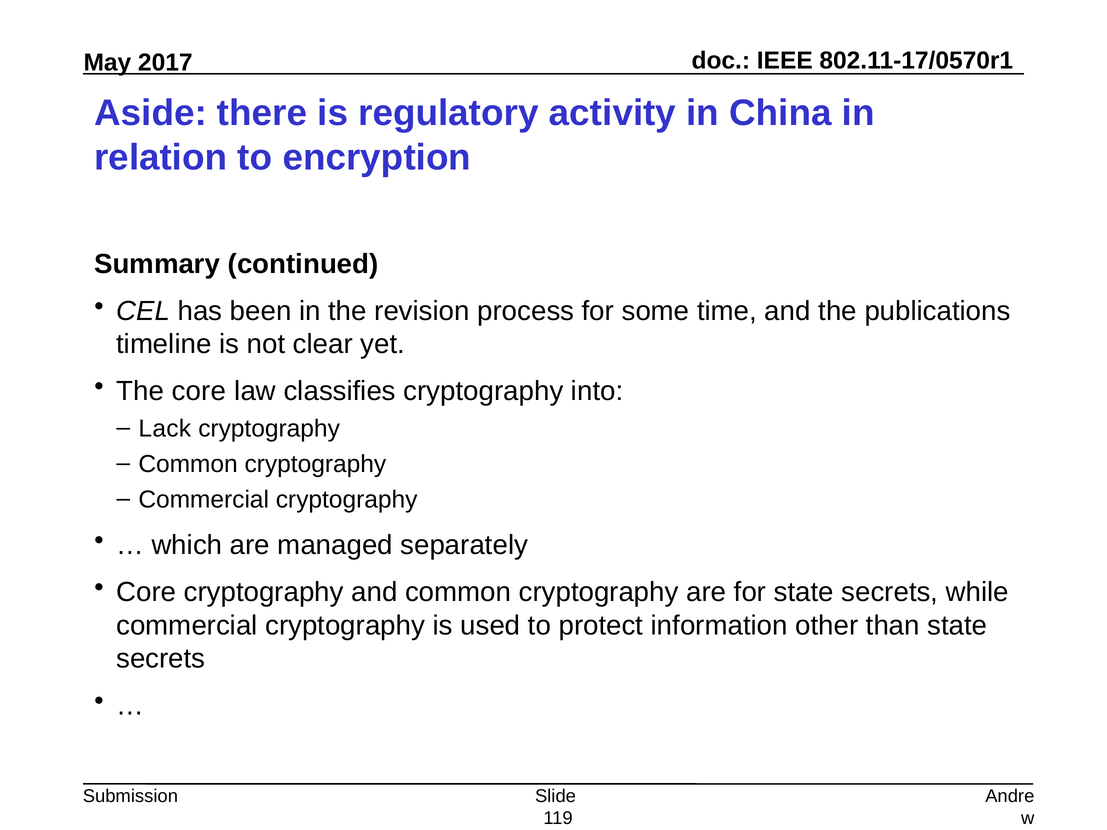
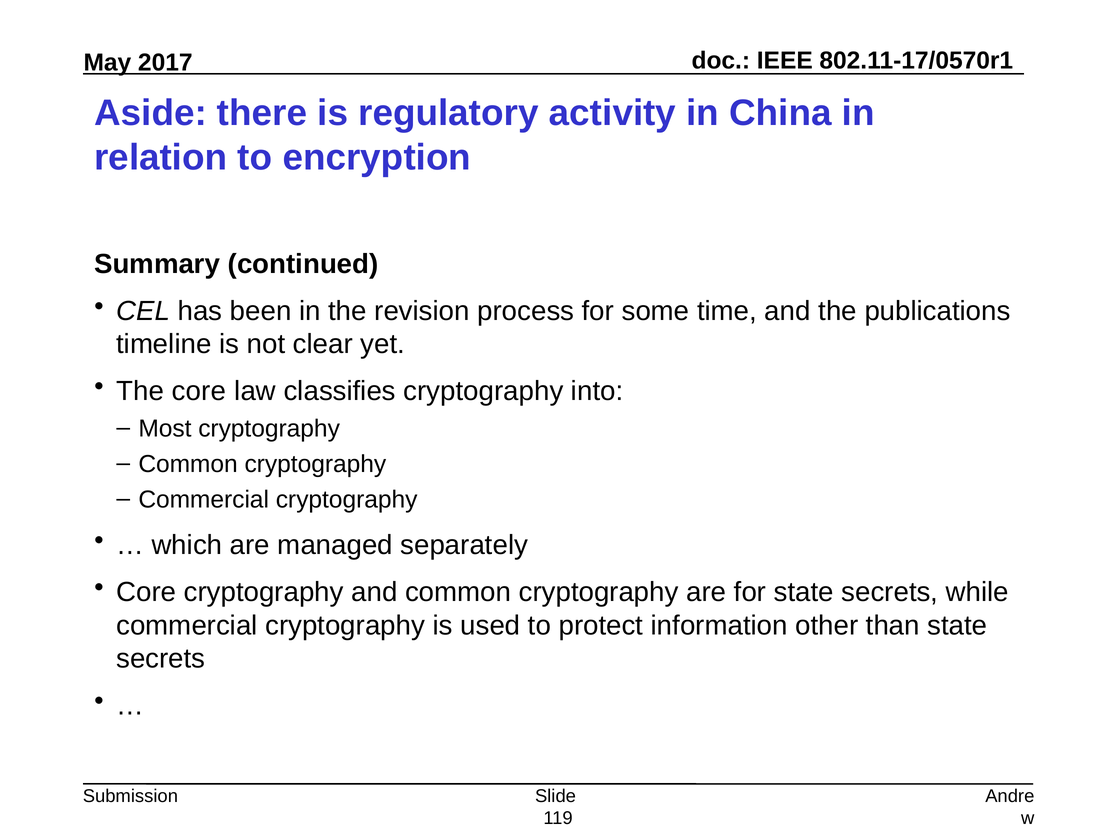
Lack: Lack -> Most (165, 429)
